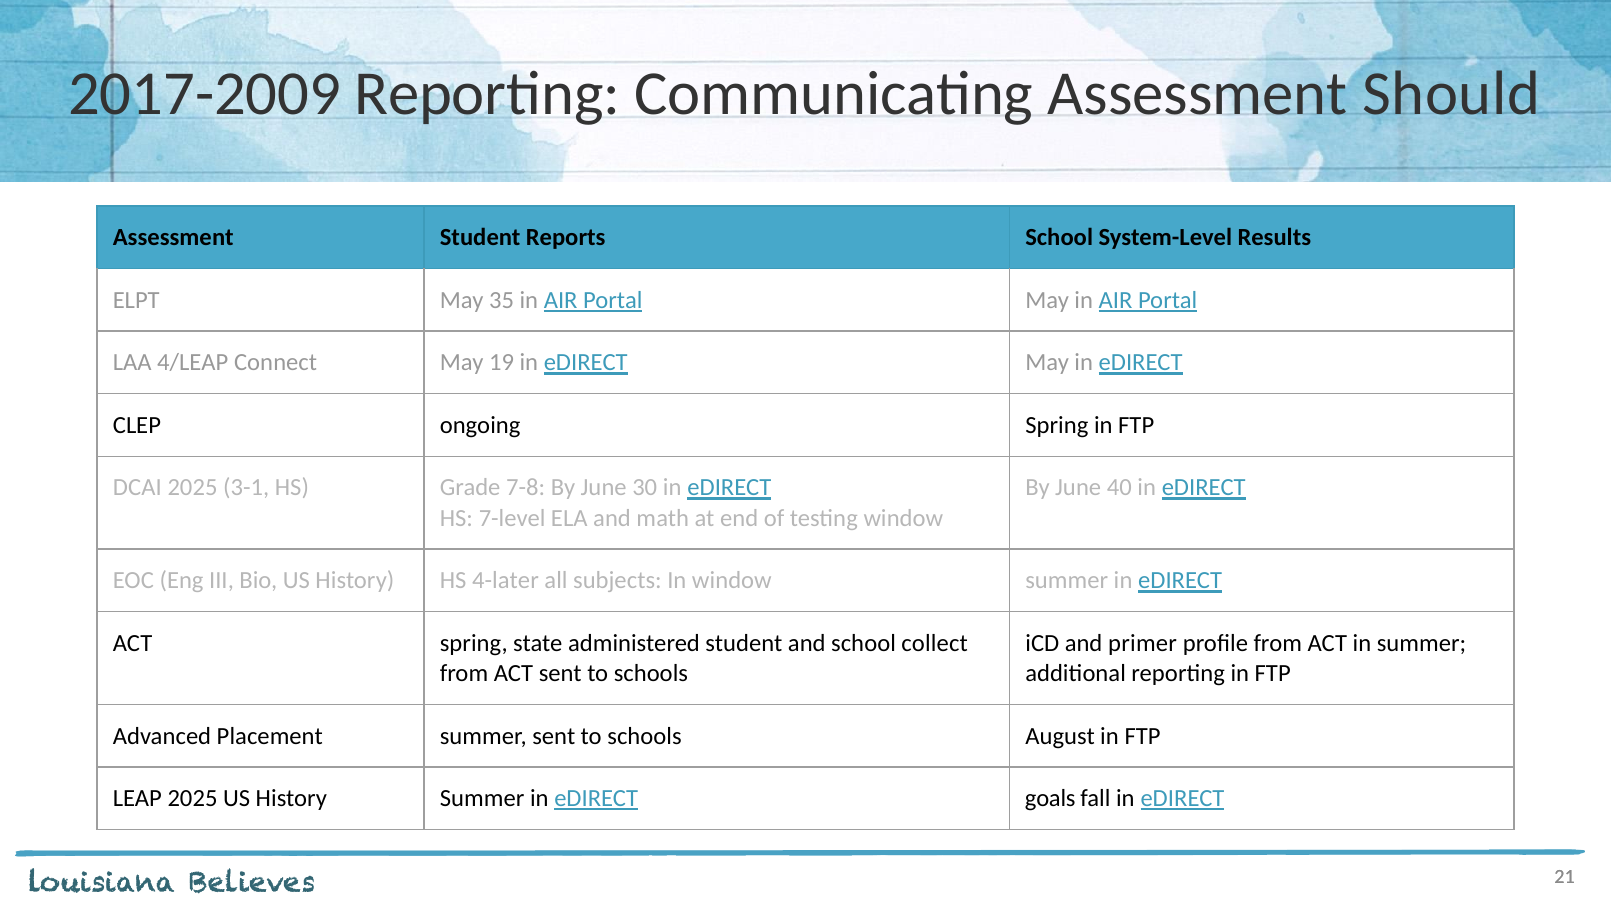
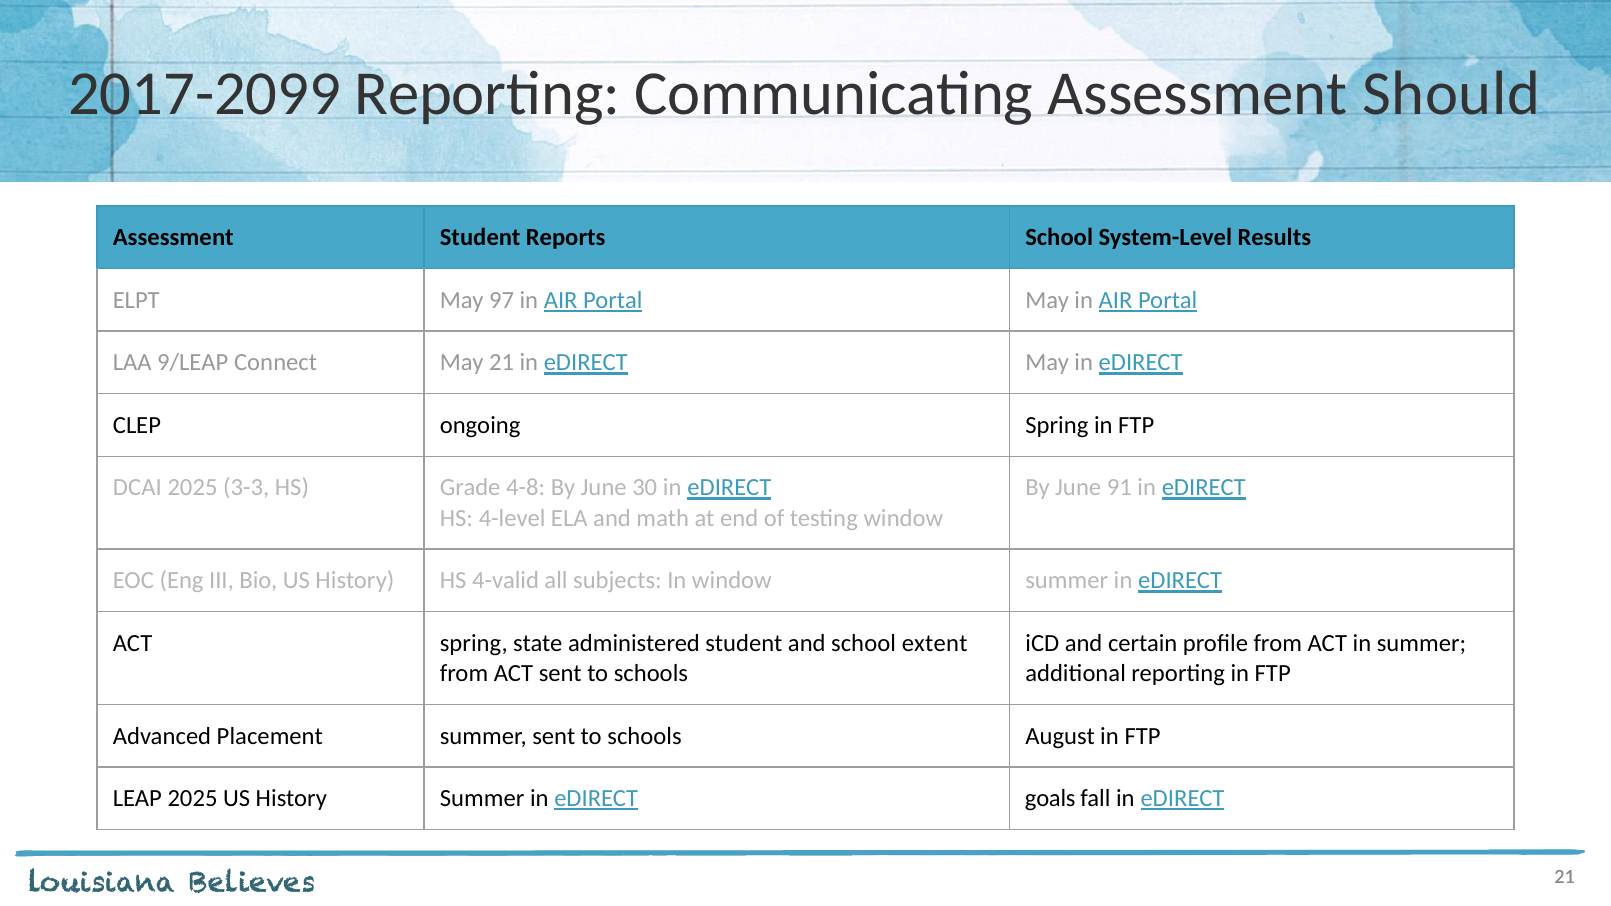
2017-2009: 2017-2009 -> 2017-2099 (205, 94)
35: 35 -> 97 (501, 300)
4/LEAP: 4/LEAP -> 9/LEAP (193, 363)
May 19: 19 -> 21 (501, 363)
3-1: 3-1 -> 3-3 (246, 488)
7-8: 7-8 -> 4-8 (526, 488)
40: 40 -> 91 (1119, 488)
7-level: 7-level -> 4-level (512, 518)
4-later: 4-later -> 4-valid (506, 581)
collect: collect -> extent (935, 643)
primer: primer -> certain (1143, 643)
